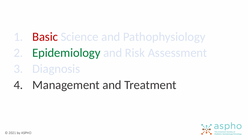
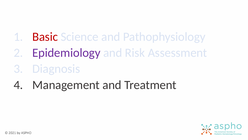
Epidemiology colour: green -> purple (66, 53)
